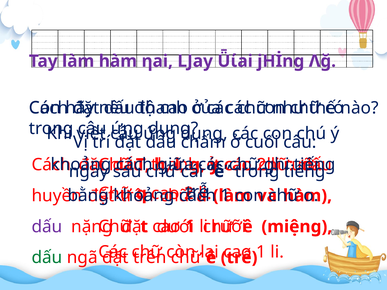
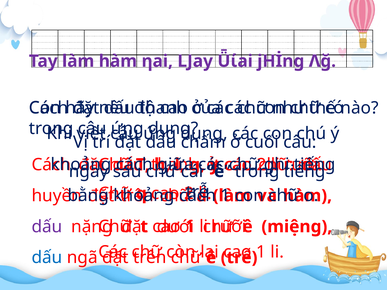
dấu colour: green -> blue (47, 258)
